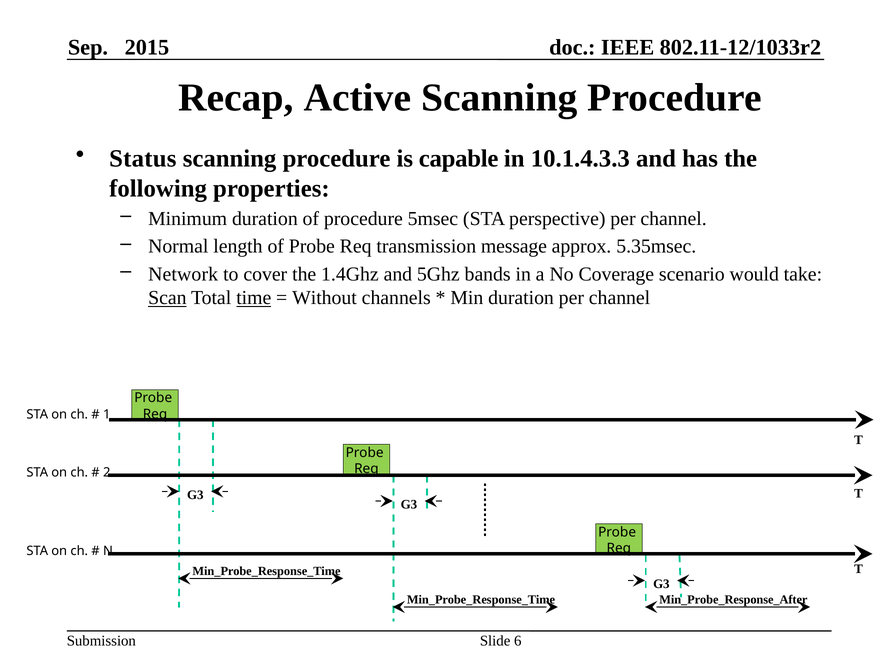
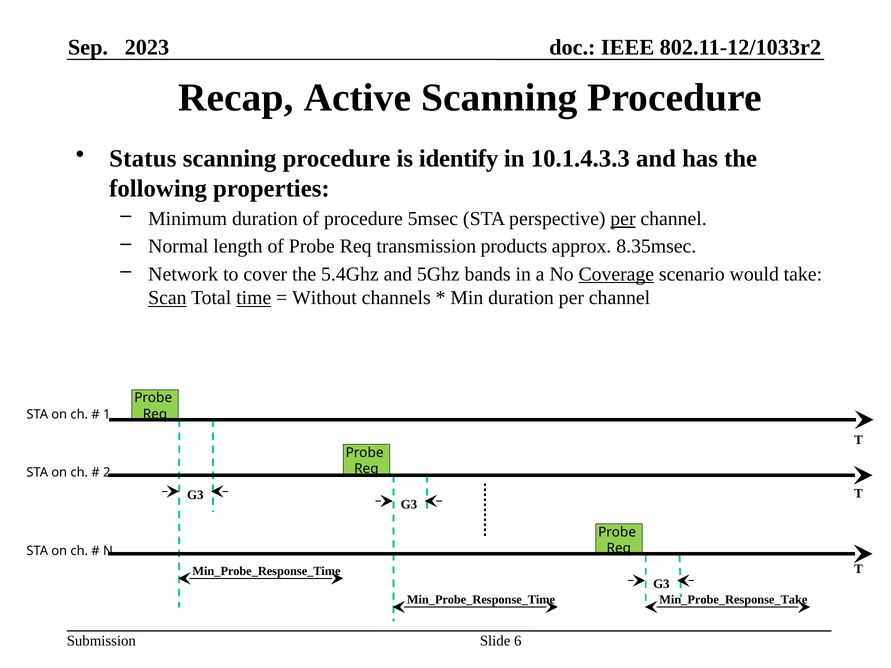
2015: 2015 -> 2023 (147, 48)
capable: capable -> identify (459, 159)
per underline: none -> present (623, 219)
message: message -> products (514, 246)
5.35msec: 5.35msec -> 8.35msec (656, 246)
1.4Ghz: 1.4Ghz -> 5.4Ghz (350, 274)
Coverage underline: none -> present (616, 274)
Min_Probe_Response_After: Min_Probe_Response_After -> Min_Probe_Response_Take (733, 600)
